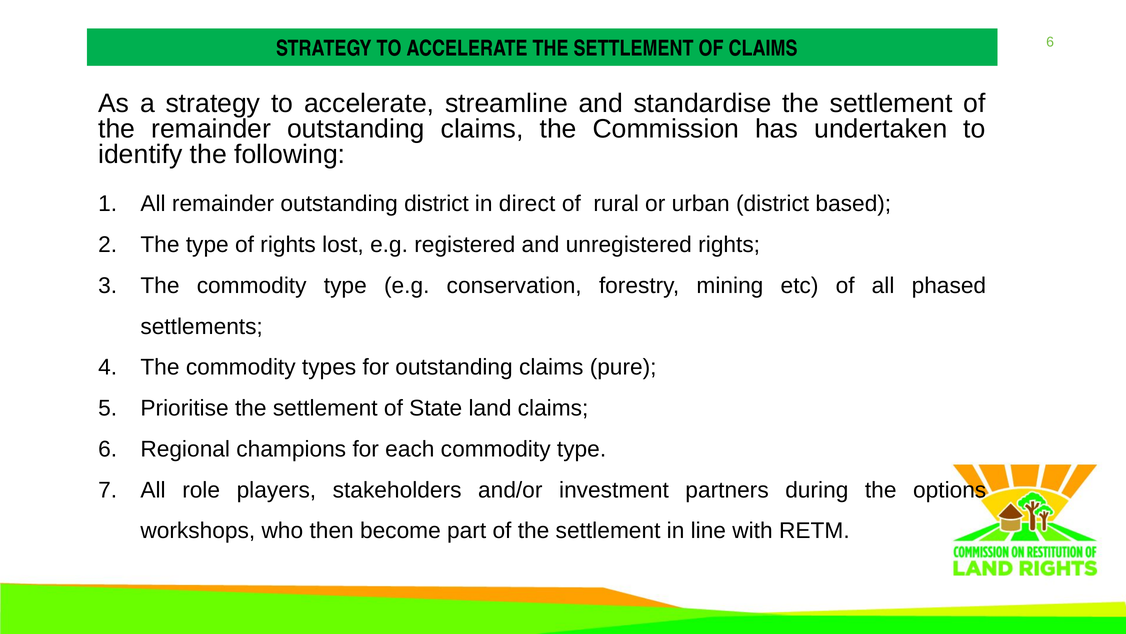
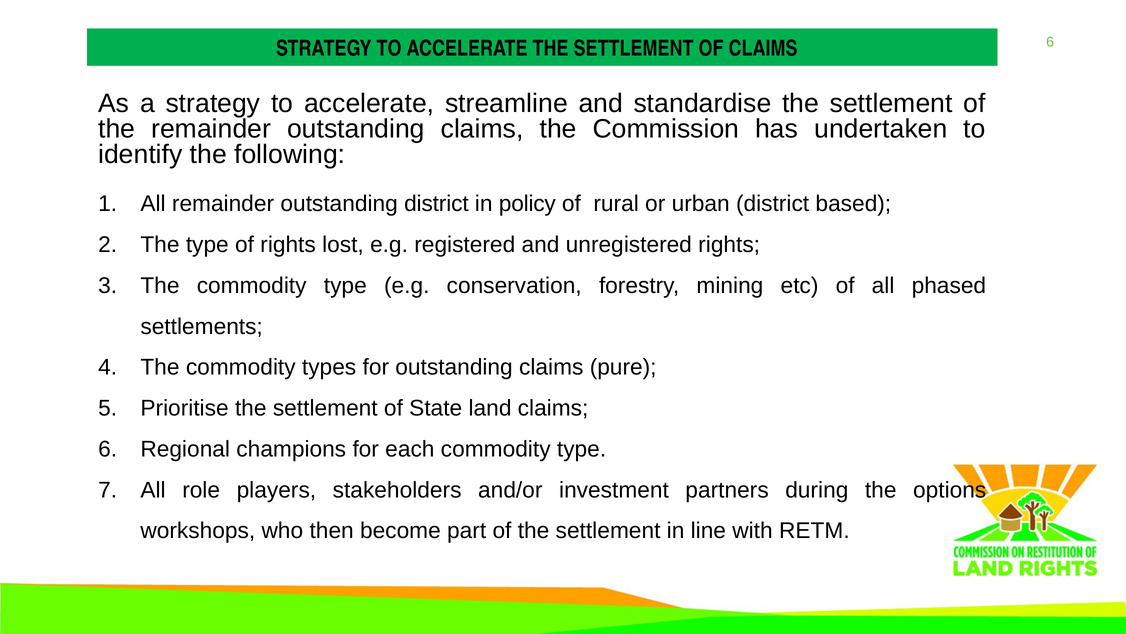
direct: direct -> policy (527, 204)
